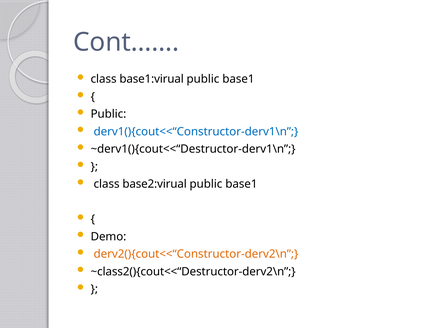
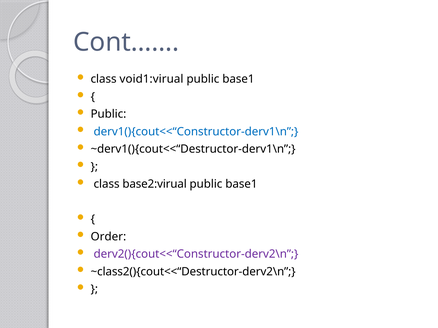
base1:virual: base1:virual -> void1:virual (152, 79)
Demo: Demo -> Order (108, 237)
derv2(){cout<<“Constructor-derv2\n colour: orange -> purple (196, 254)
